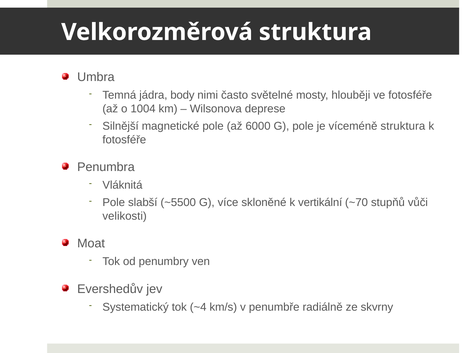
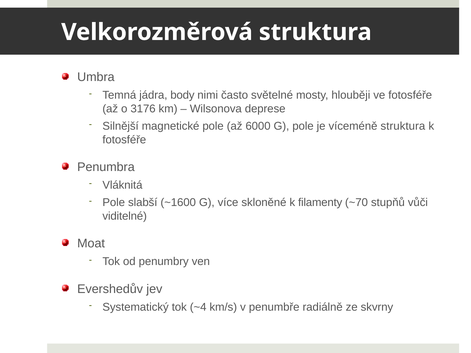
1004: 1004 -> 3176 (143, 109)
~5500: ~5500 -> ~1600 (178, 203)
vertikální: vertikální -> filamenty (320, 203)
velikosti: velikosti -> viditelné (125, 216)
